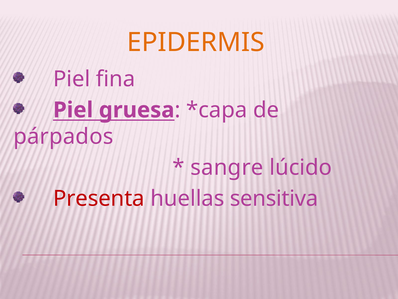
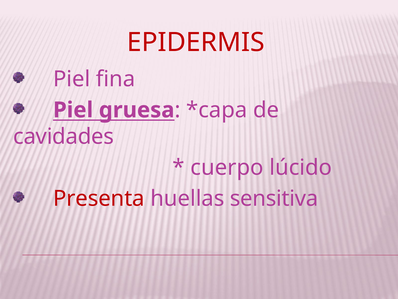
EPIDERMIS colour: orange -> red (196, 42)
párpados: párpados -> cavidades (64, 136)
sangre: sangre -> cuerpo (227, 167)
